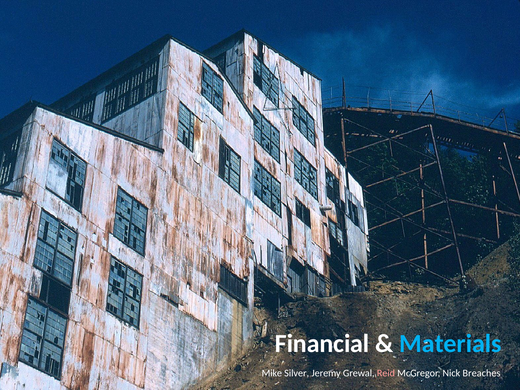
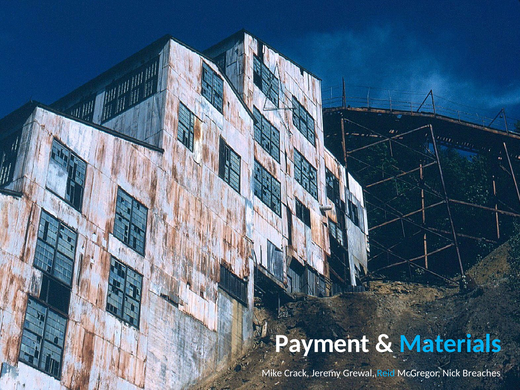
Financial: Financial -> Payment (322, 344)
Silver: Silver -> Crack (297, 373)
Reid colour: pink -> light blue (386, 373)
